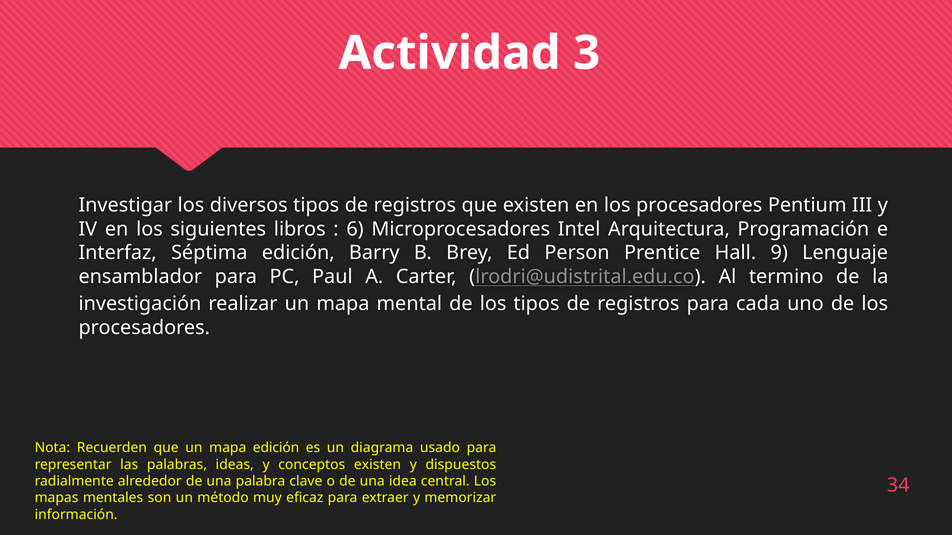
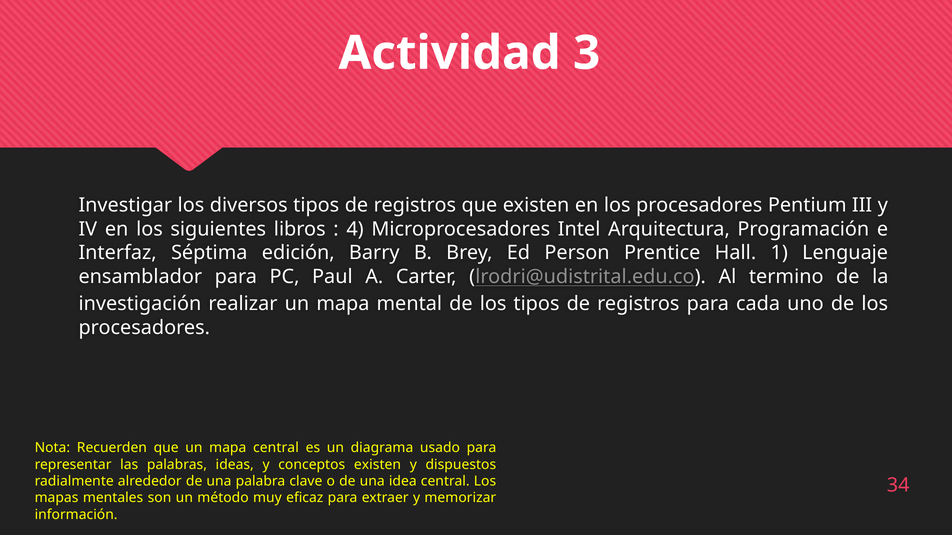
6: 6 -> 4 (355, 229)
9: 9 -> 1 (779, 253)
mapa edición: edición -> central (276, 448)
